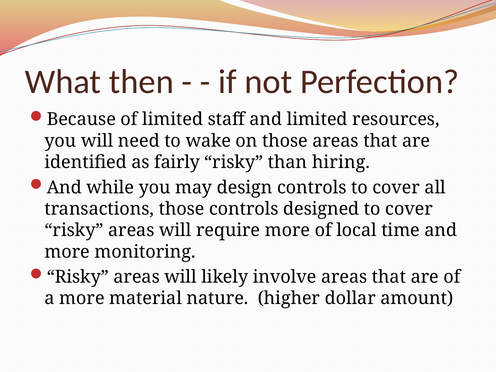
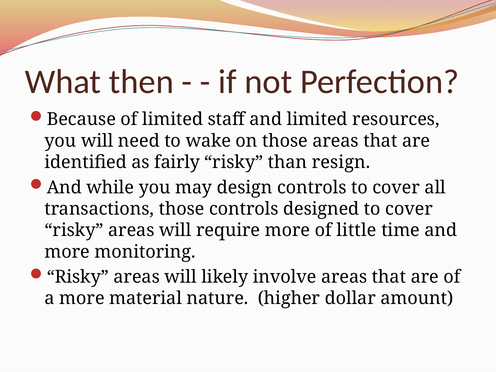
hiring: hiring -> resign (341, 162)
local: local -> little (356, 230)
